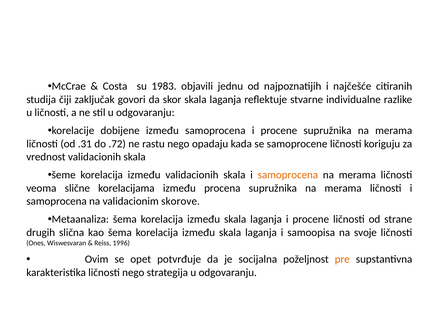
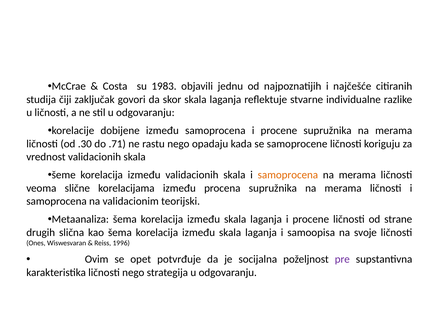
.31: .31 -> .30 (85, 144)
.72: .72 -> .71 (117, 144)
skorove: skorove -> teorijski (181, 201)
pre colour: orange -> purple (342, 260)
